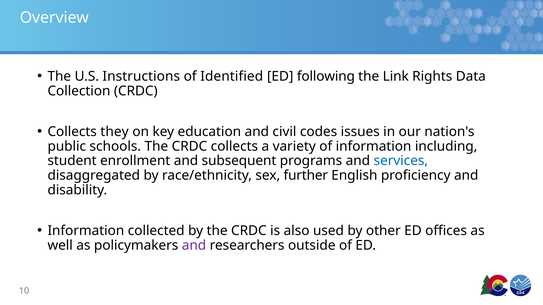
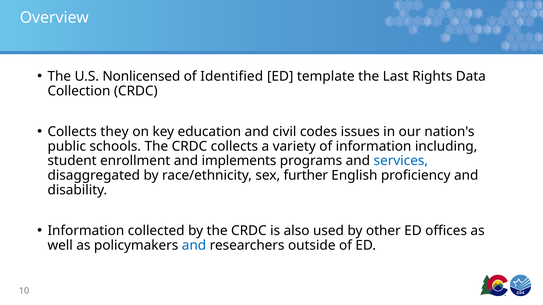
Instructions: Instructions -> Nonlicensed (141, 76)
following: following -> template (326, 76)
Link: Link -> Last (396, 76)
subsequent: subsequent -> implements (239, 161)
and colour: purple -> blue (194, 246)
